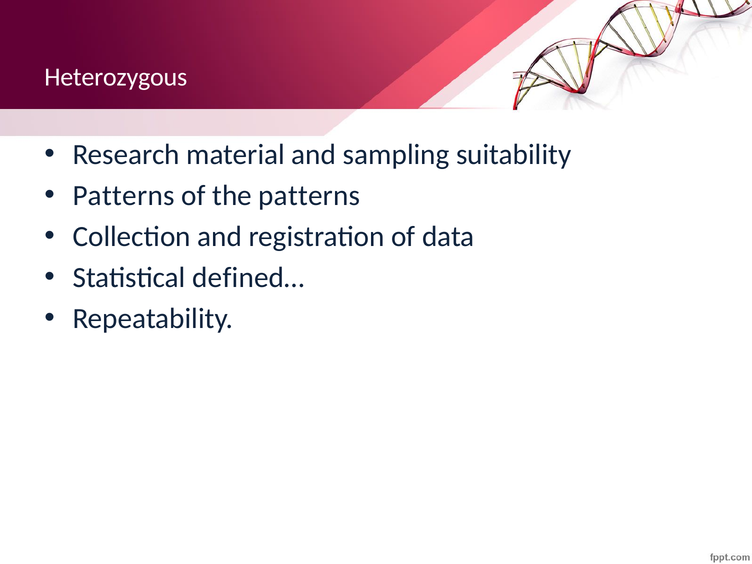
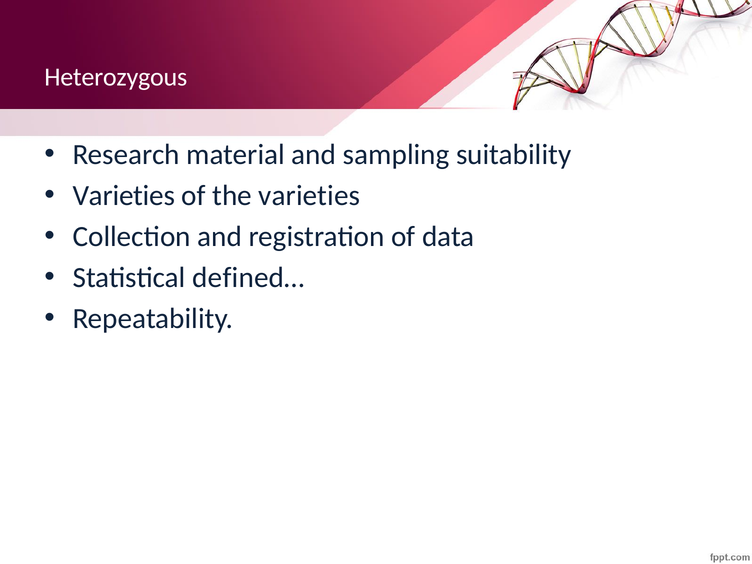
Patterns: Patterns -> Varieties (124, 196)
the patterns: patterns -> varieties (309, 196)
